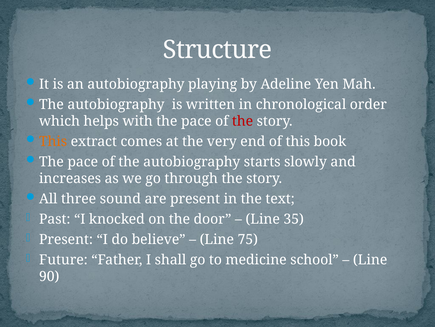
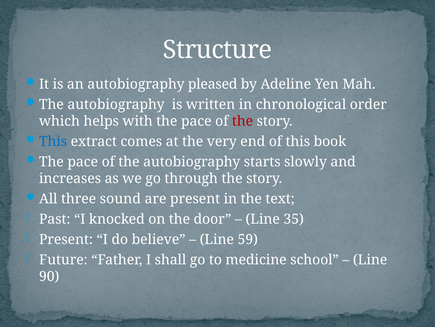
playing: playing -> pleased (213, 84)
This colour: orange -> blue (53, 141)
75: 75 -> 59 (248, 239)
